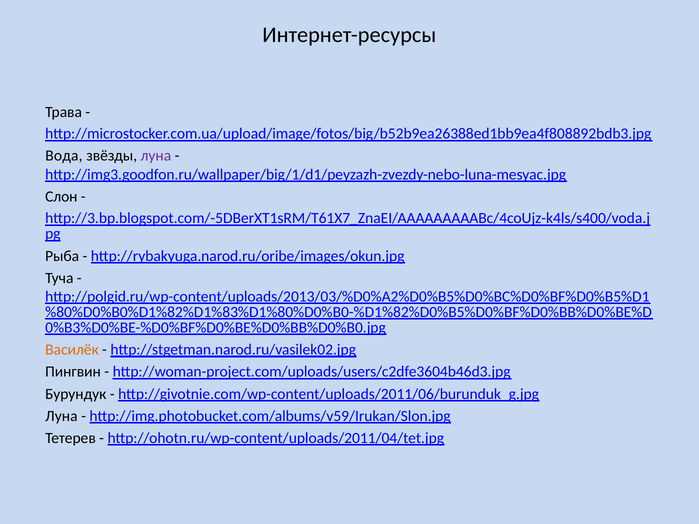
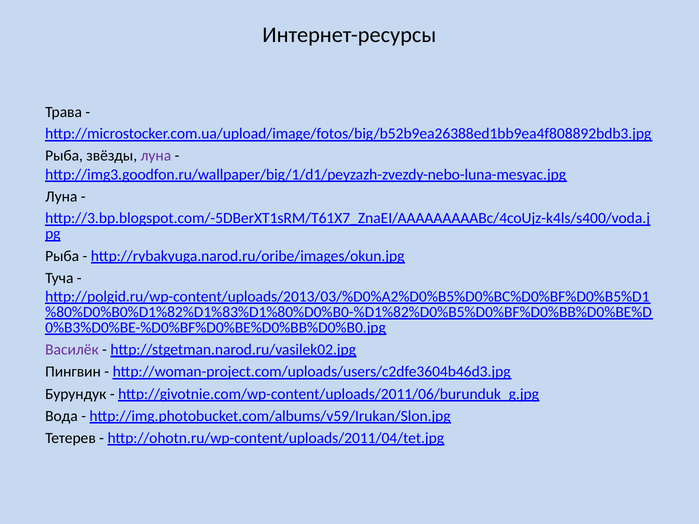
Вода: Вода -> Рыба (64, 156)
Слон: Слон -> Луна (61, 197)
Василёк colour: orange -> purple (72, 350)
Луна: Луна -> Вода (61, 416)
